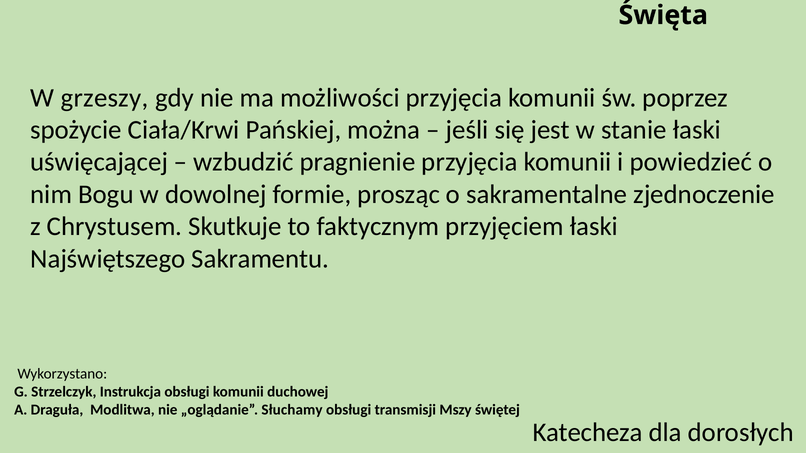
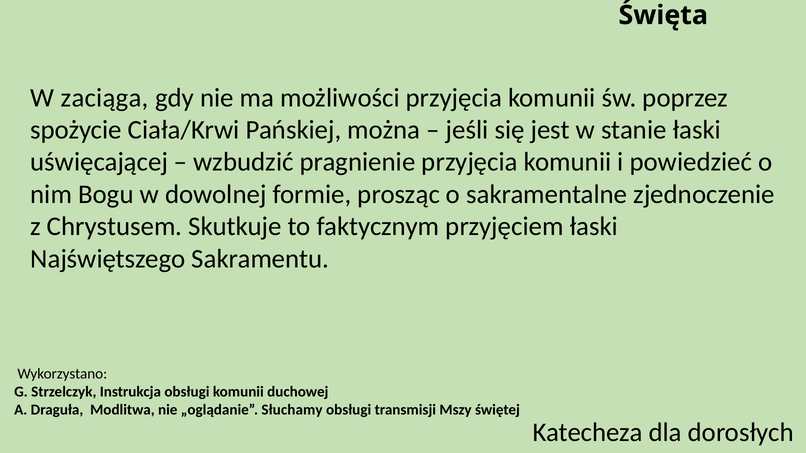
grzeszy: grzeszy -> zaciąga (105, 98)
